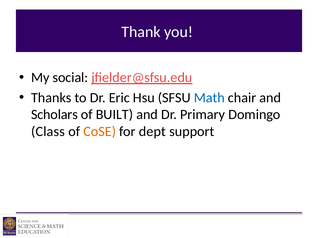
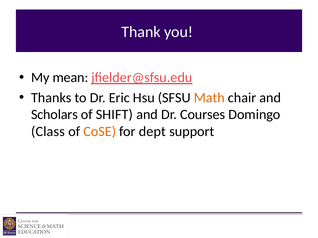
social: social -> mean (70, 78)
Math colour: blue -> orange (209, 98)
BUILT: BUILT -> SHIFT (114, 115)
Primary: Primary -> Courses (203, 115)
